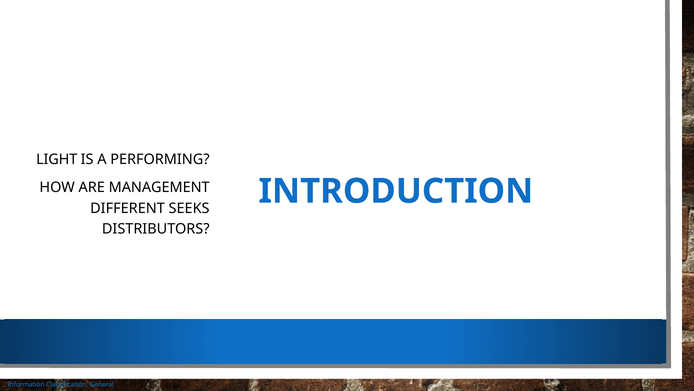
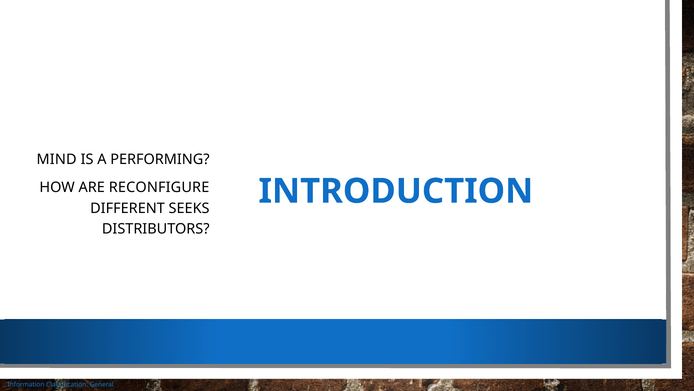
LIGHT: LIGHT -> MIND (57, 159)
MANAGEMENT: MANAGEMENT -> RECONFIGURE (159, 187)
